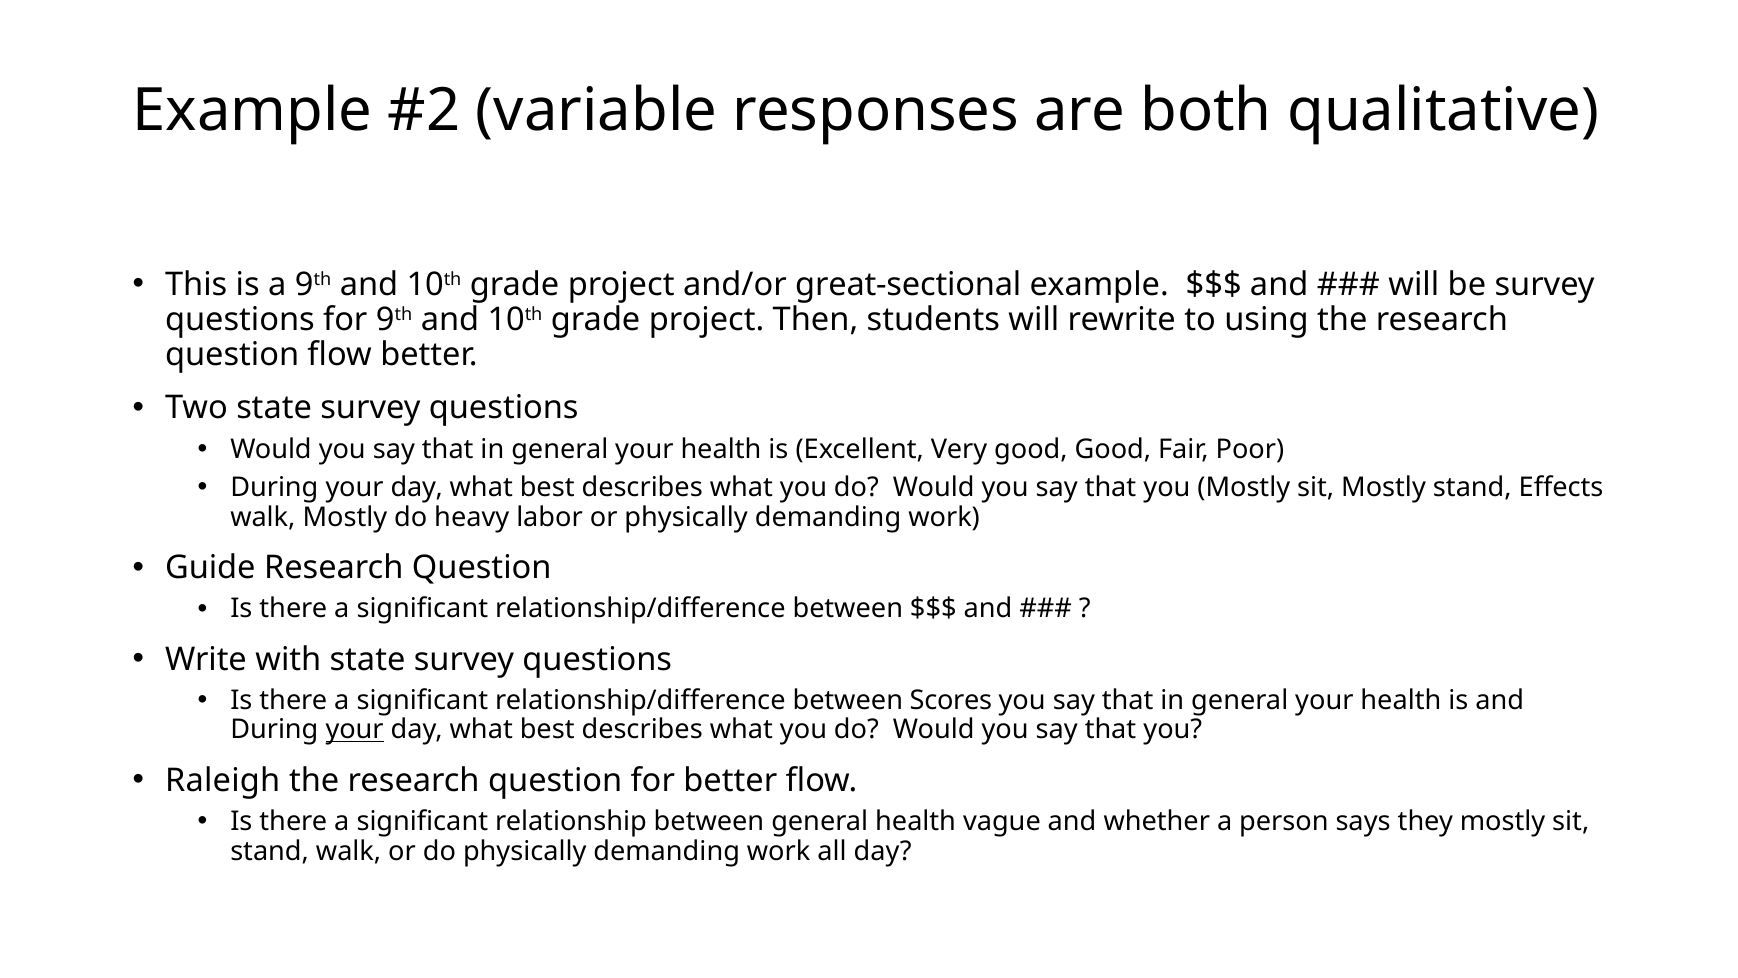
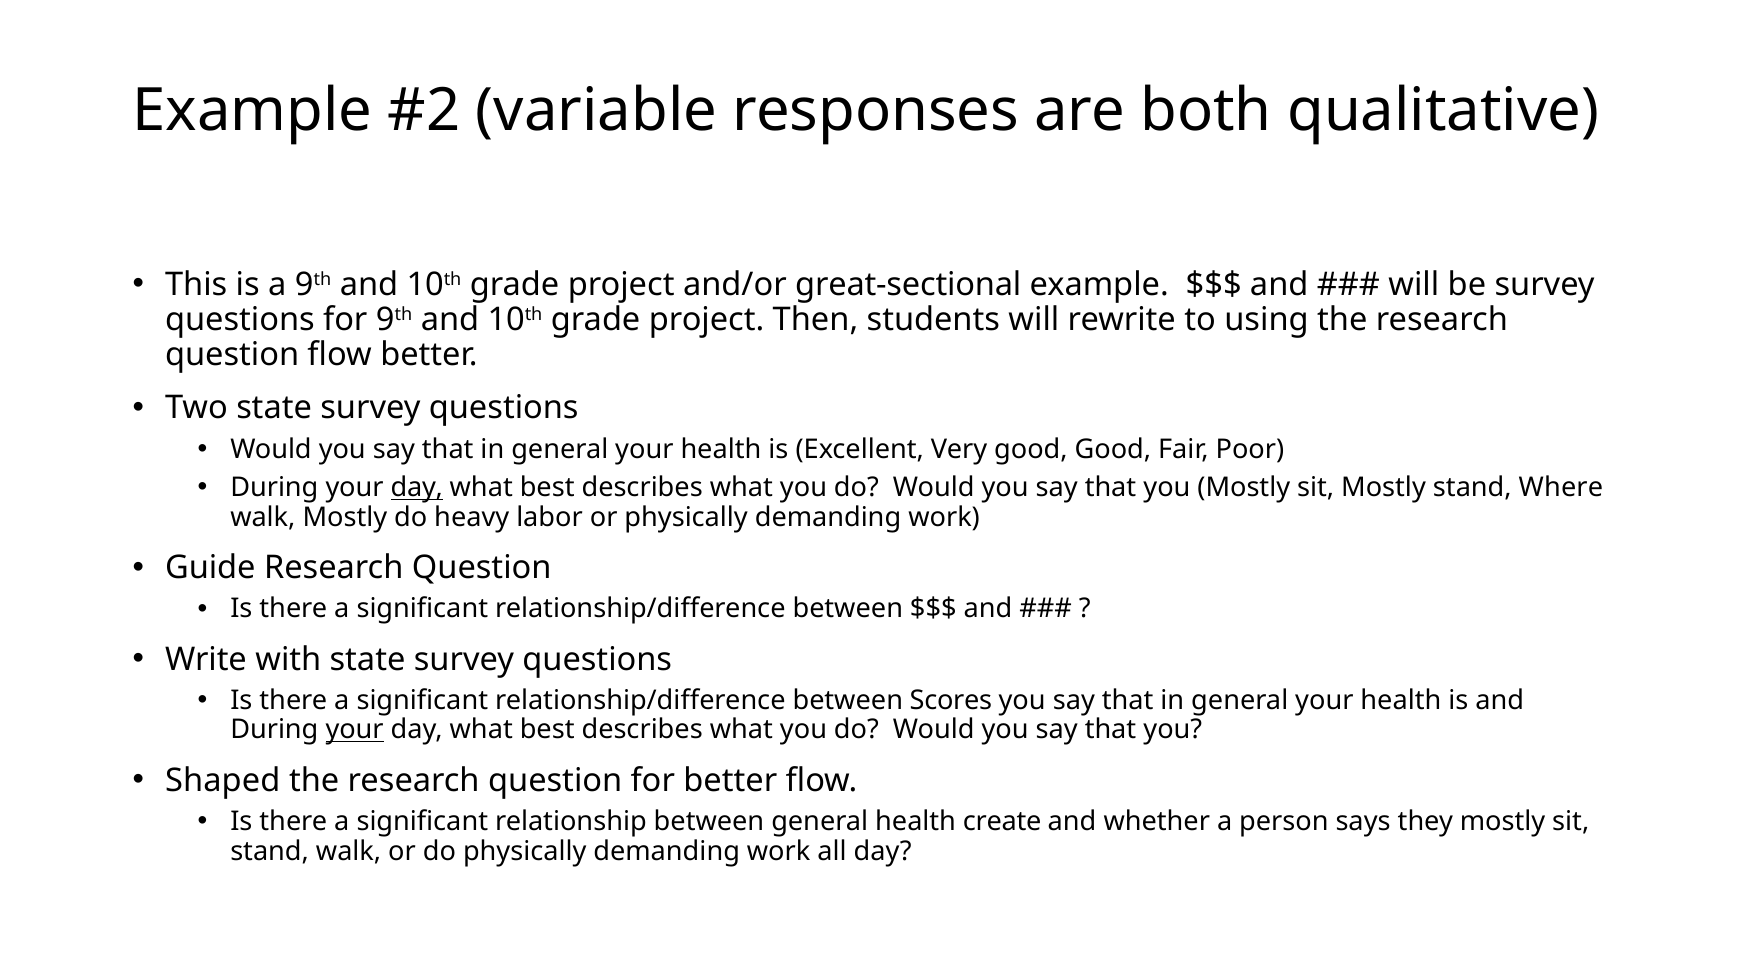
day underline: none -> present (417, 488)
Effects: Effects -> Where (1561, 488)
Raleigh: Raleigh -> Shaped (223, 780)
vague: vague -> create (1002, 821)
